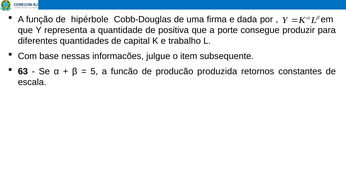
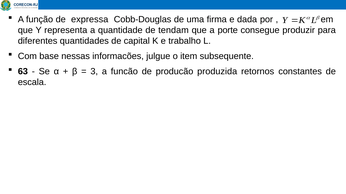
hipérbole: hipérbole -> expressa (90, 19)
positiva: positiva -> tendam (174, 30)
5: 5 -> 3 (94, 72)
